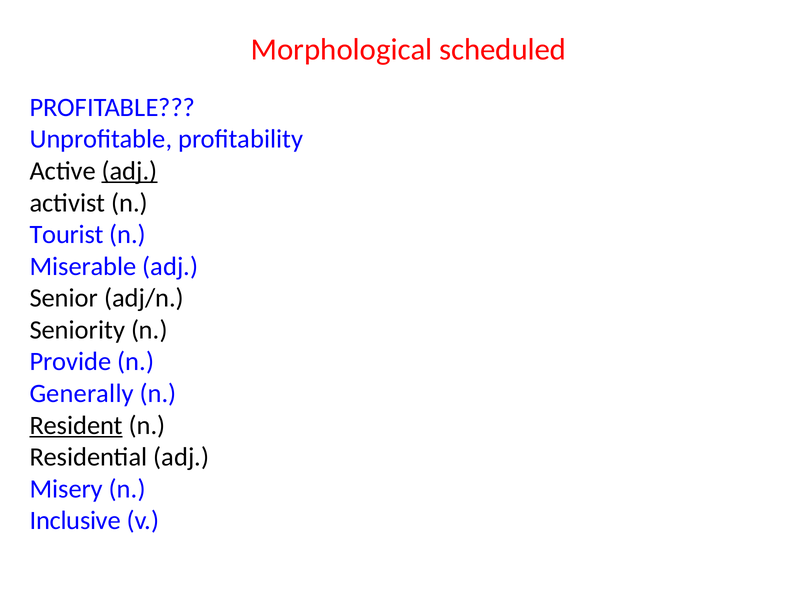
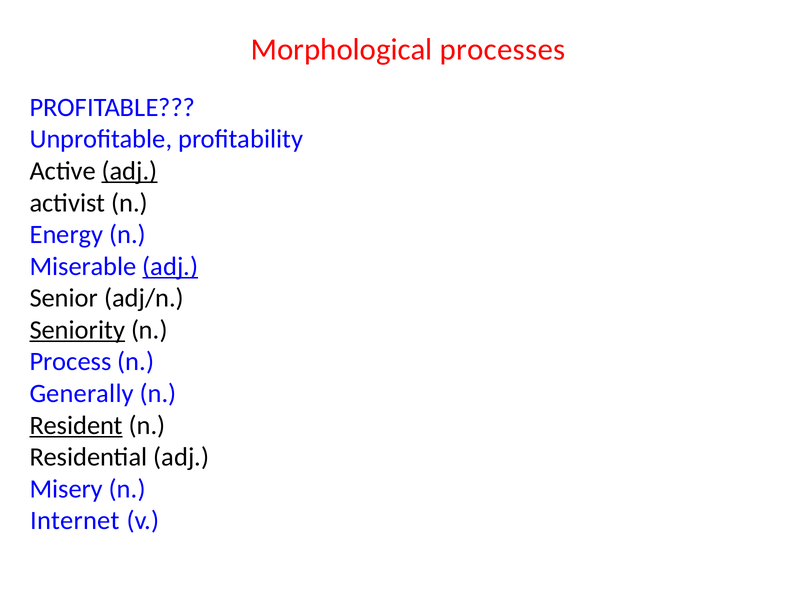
scheduled: scheduled -> processes (502, 49)
Tourist: Tourist -> Energy (66, 235)
adj underline: none -> present (170, 266)
Seniority underline: none -> present (77, 330)
Provide: Provide -> Process (71, 362)
Inclusive: Inclusive -> Internet (75, 521)
